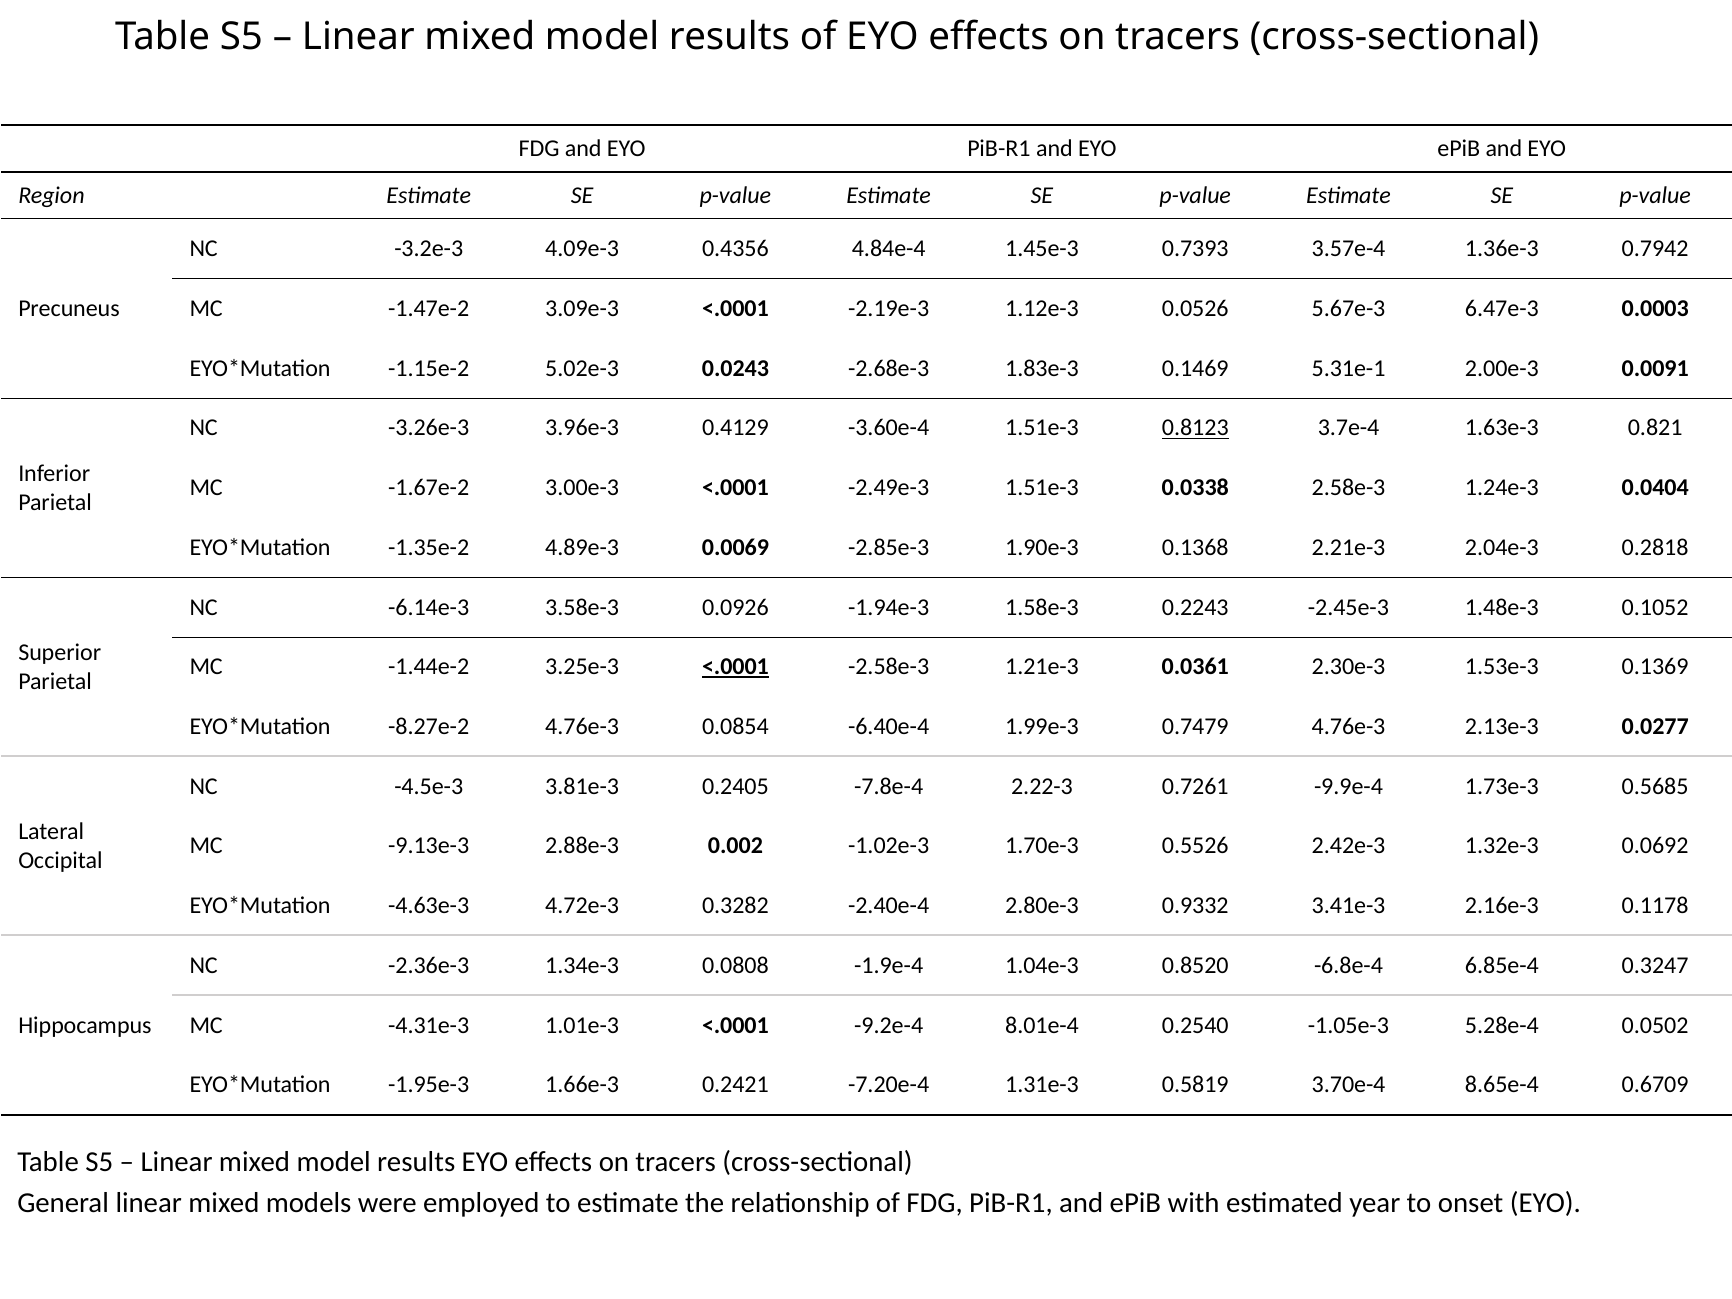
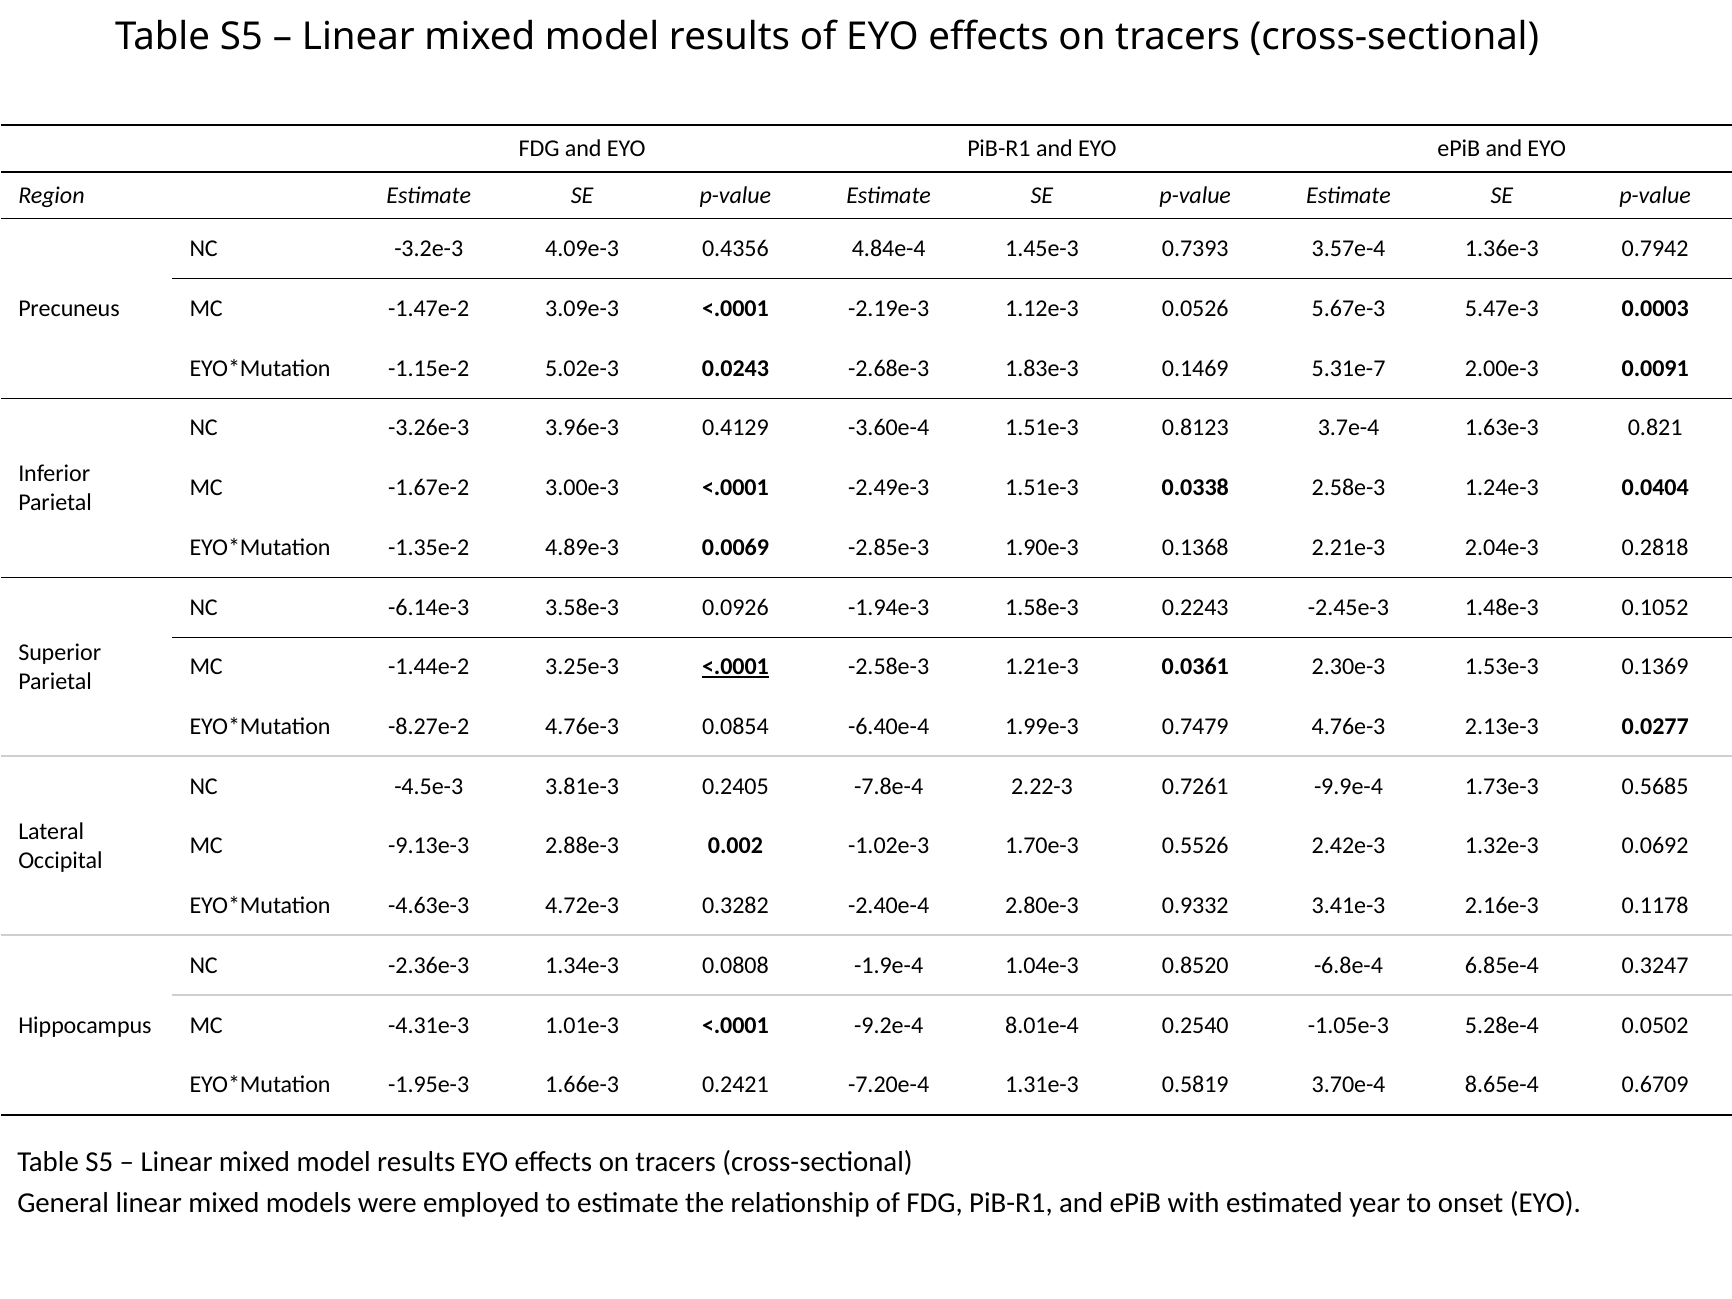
6.47e-3: 6.47e-3 -> 5.47e-3 (1502, 308)
5.31e-1: 5.31e-1 -> 5.31e-7 (1349, 368)
0.8123 underline: present -> none (1195, 428)
